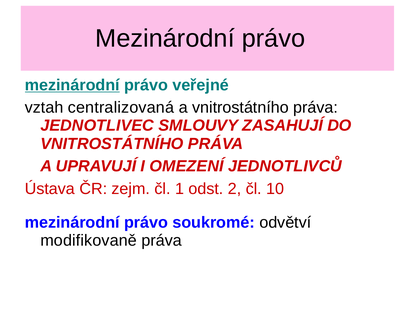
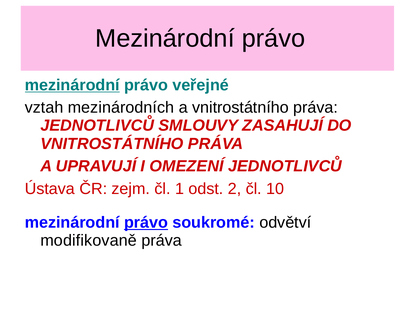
centralizovaná: centralizovaná -> mezinárodních (121, 108)
JEDNOTLIVEC: JEDNOTLIVEC -> JEDNOTLIVCŮ (97, 126)
právo underline: none -> present (146, 223)
